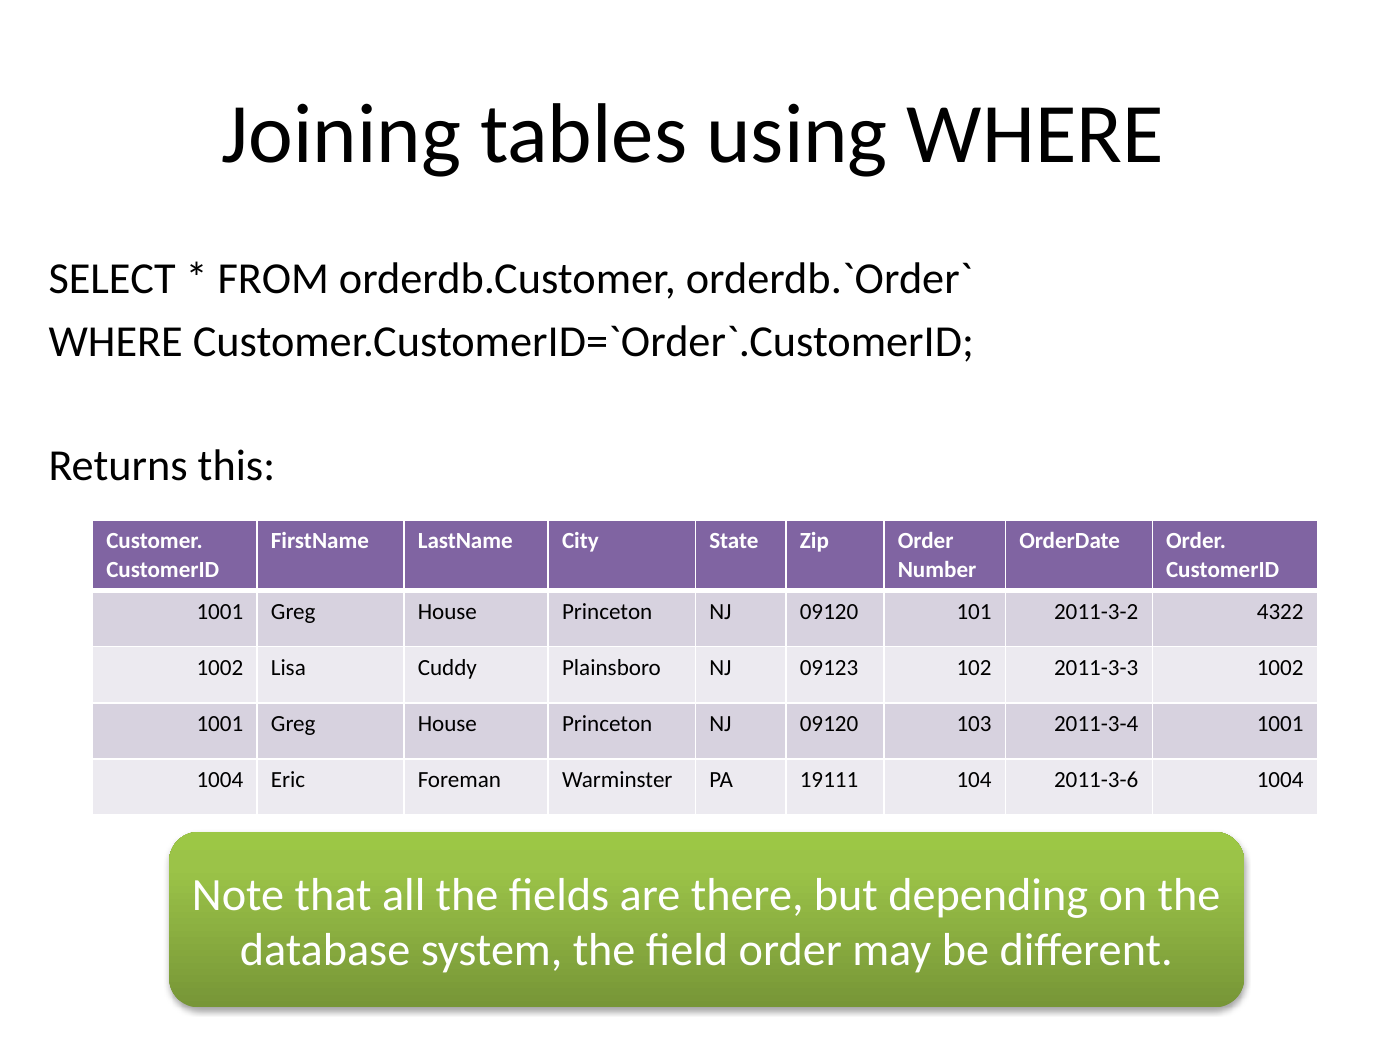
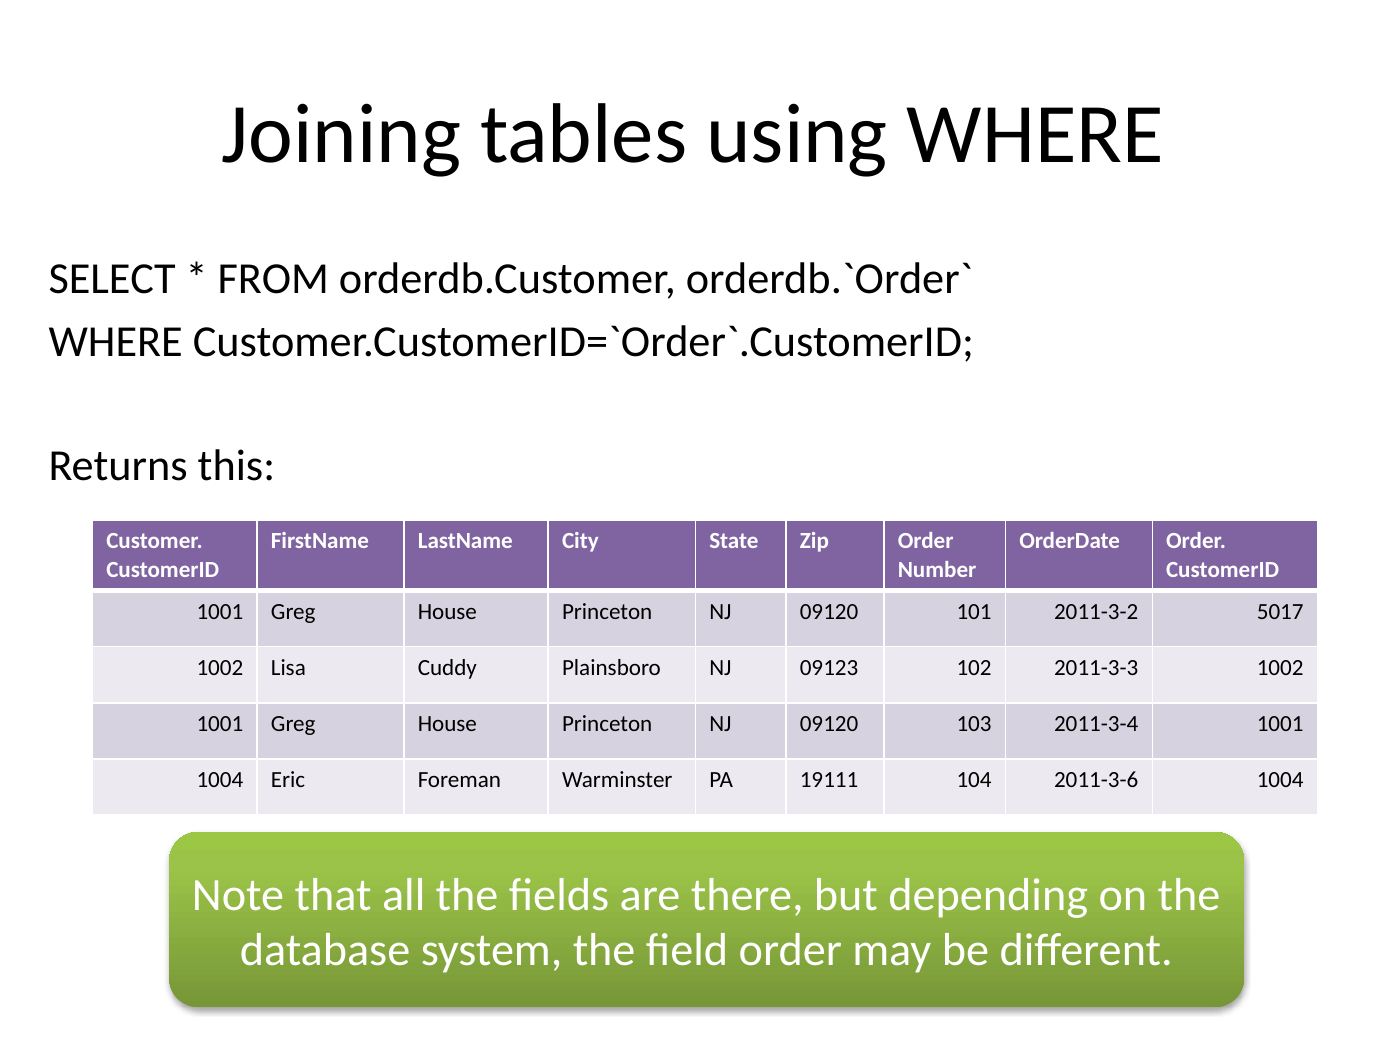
4322: 4322 -> 5017 (1280, 612)
